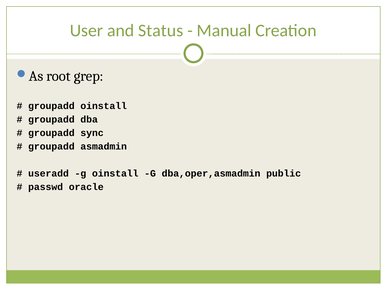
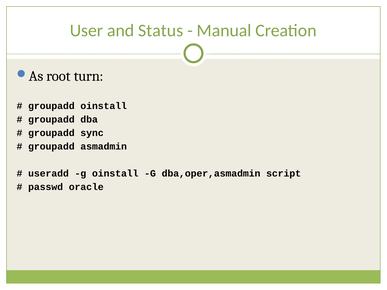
grep: grep -> turn (89, 76)
public: public -> script (284, 174)
